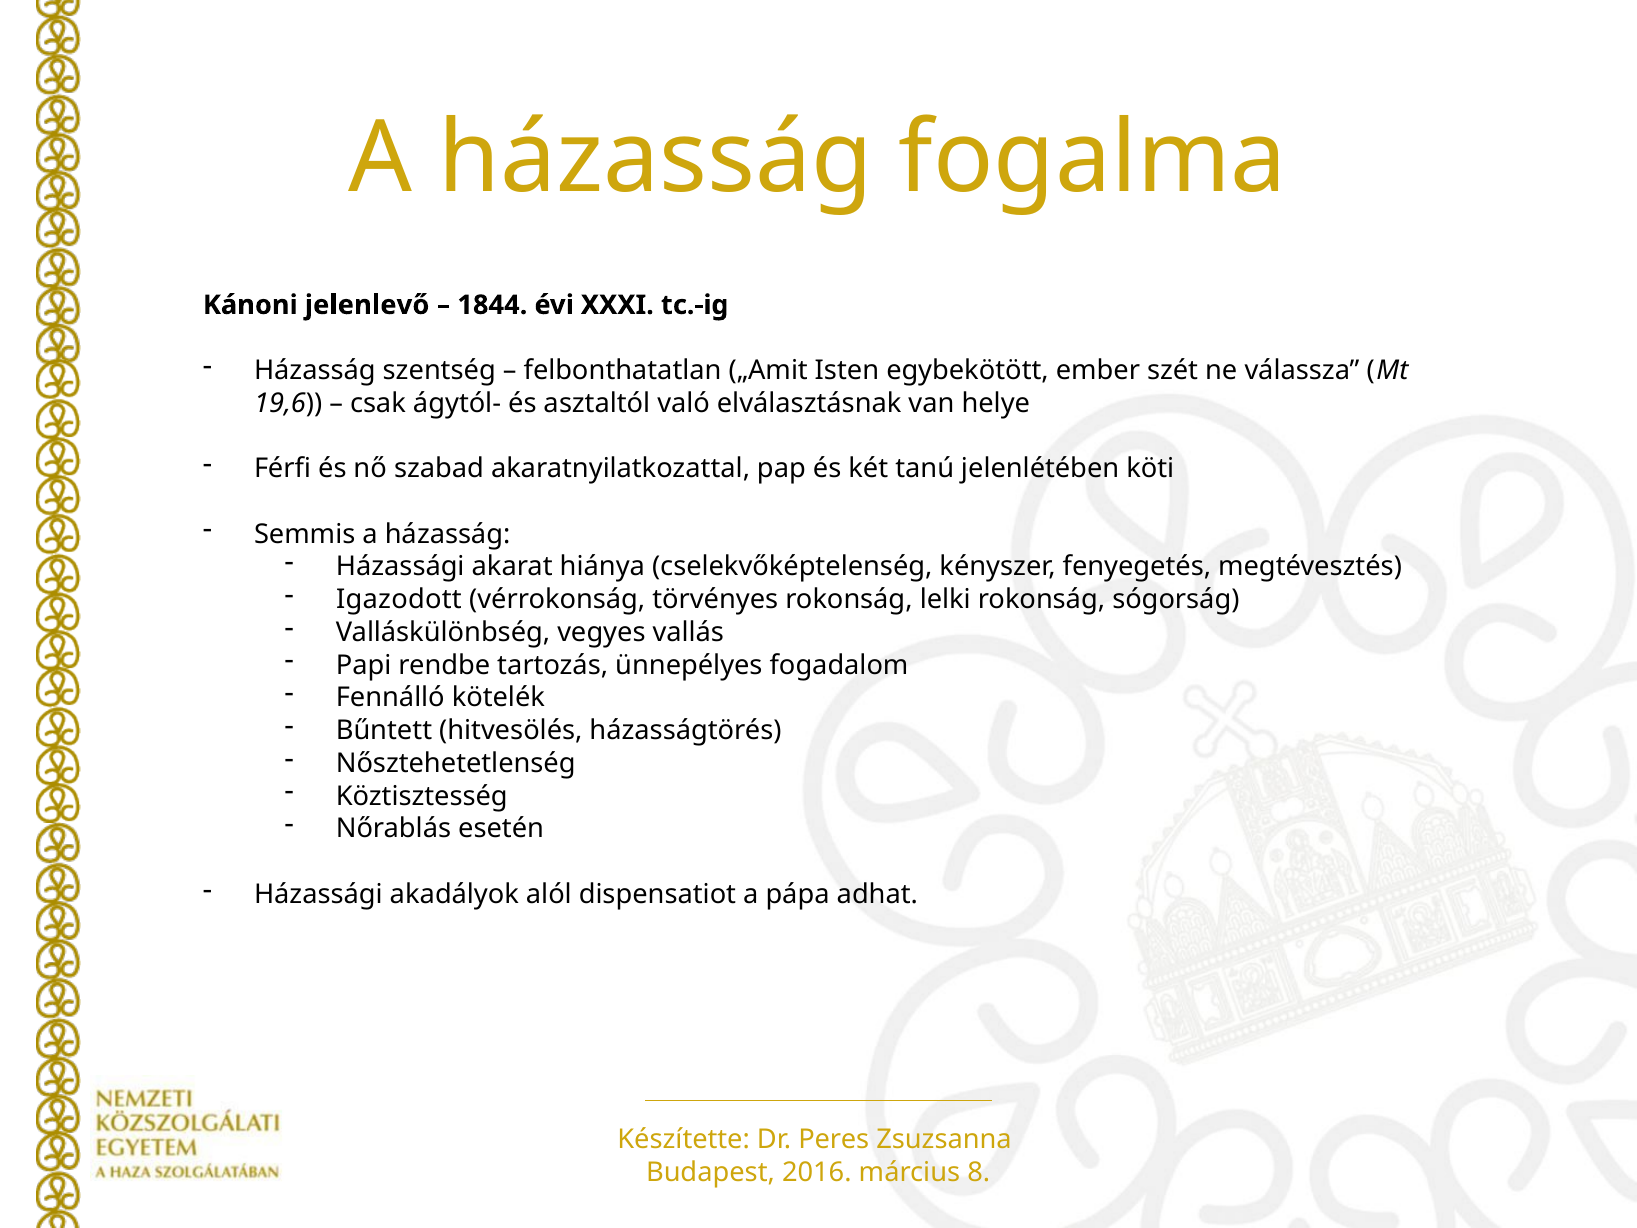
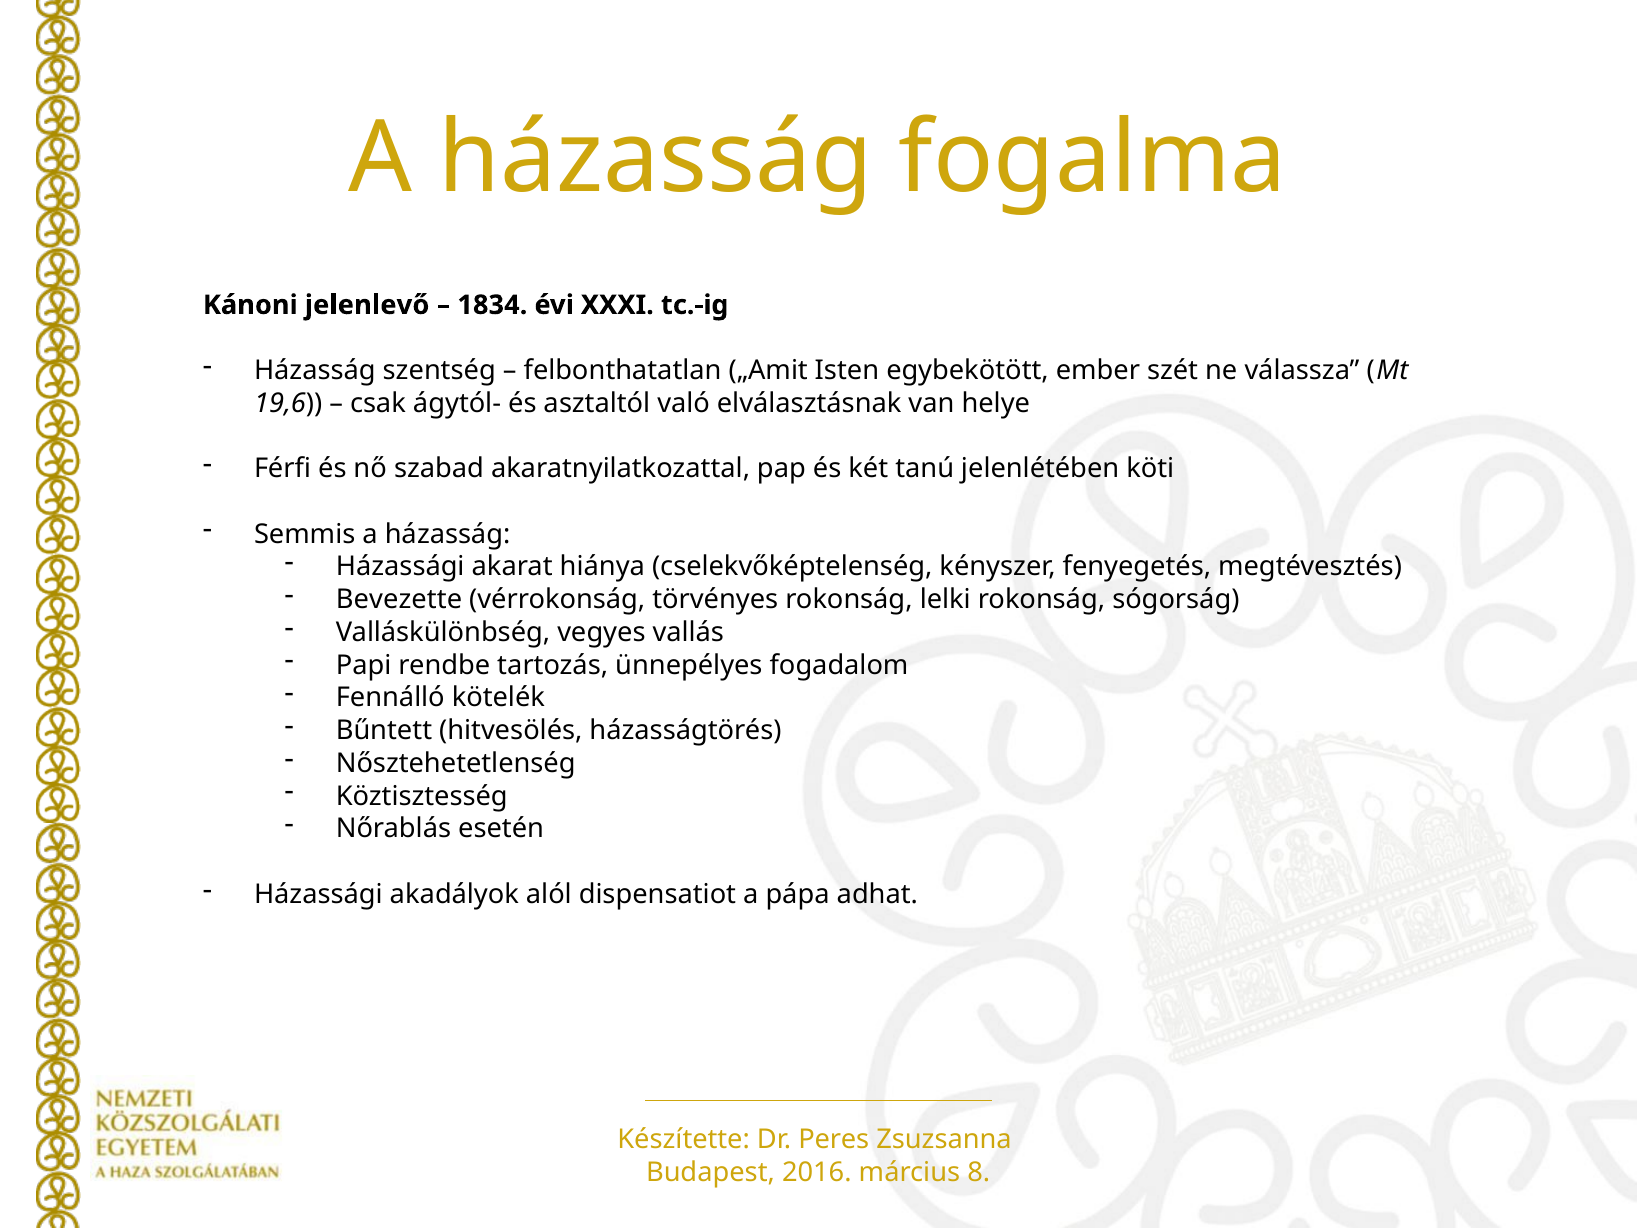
1844: 1844 -> 1834 (492, 305)
Igazodott: Igazodott -> Bevezette (399, 600)
